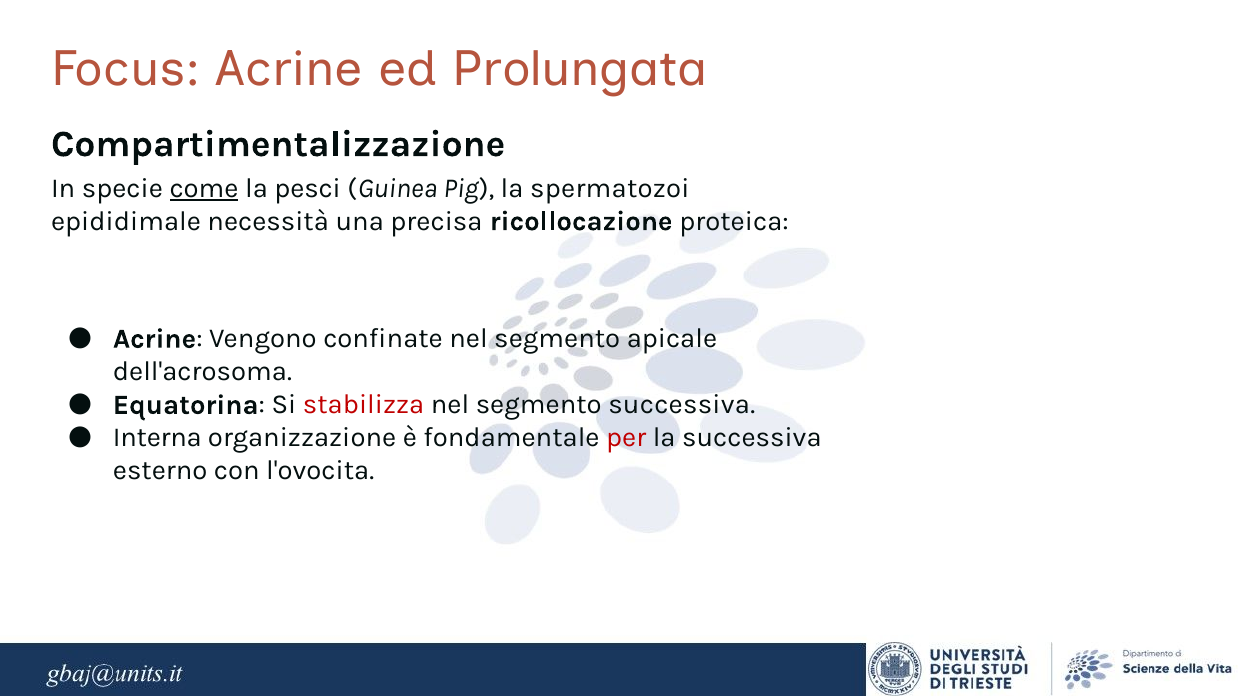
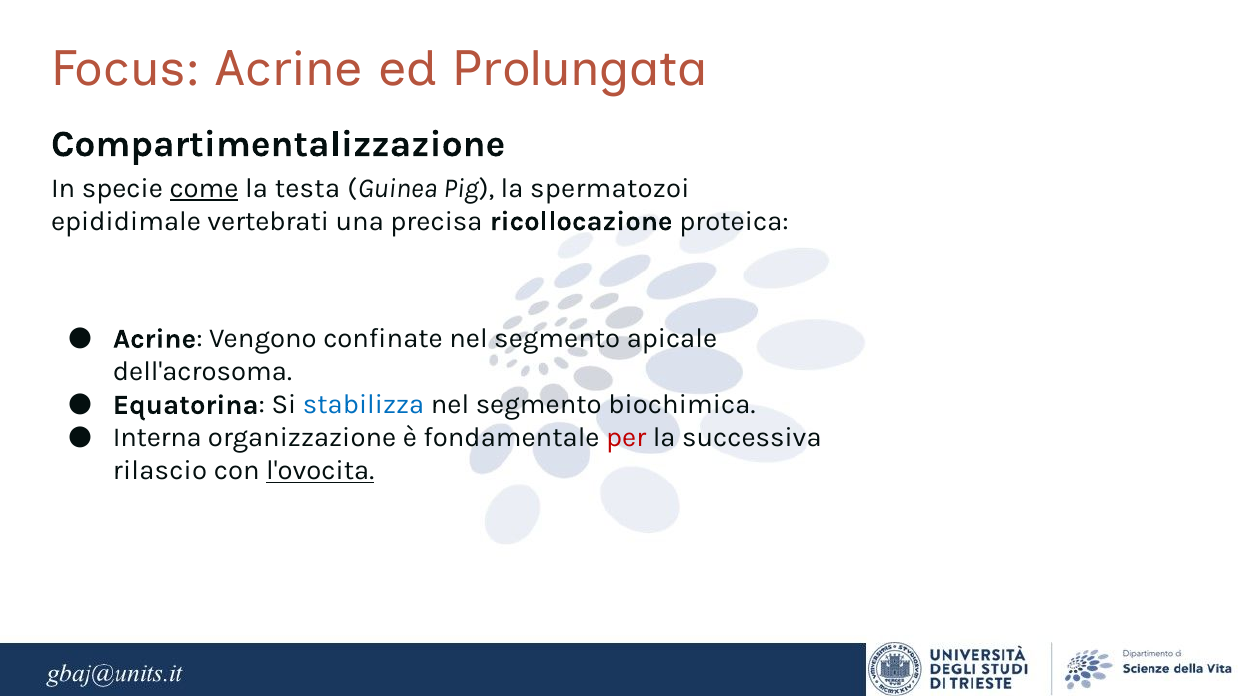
pesci: pesci -> testa (307, 188)
necessità: necessità -> vertebrati (268, 221)
stabilizza colour: red -> blue (364, 405)
segmento successiva: successiva -> biochimica (682, 405)
esterno: esterno -> rilascio (160, 471)
l'ovocita underline: none -> present (320, 471)
